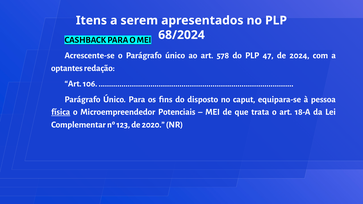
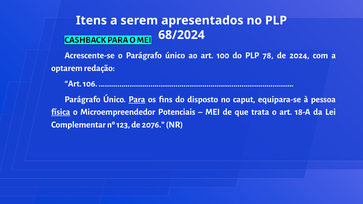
578: 578 -> 100 (223, 55)
47: 47 -> 78 (268, 55)
optantes: optantes -> optarem (67, 68)
Para underline: none -> present (137, 99)
2020: 2020 -> 2076 (153, 125)
